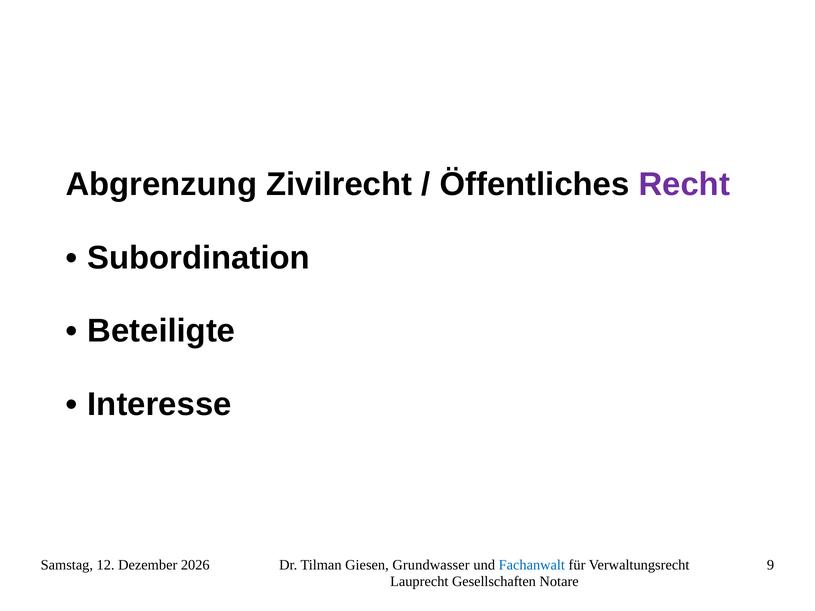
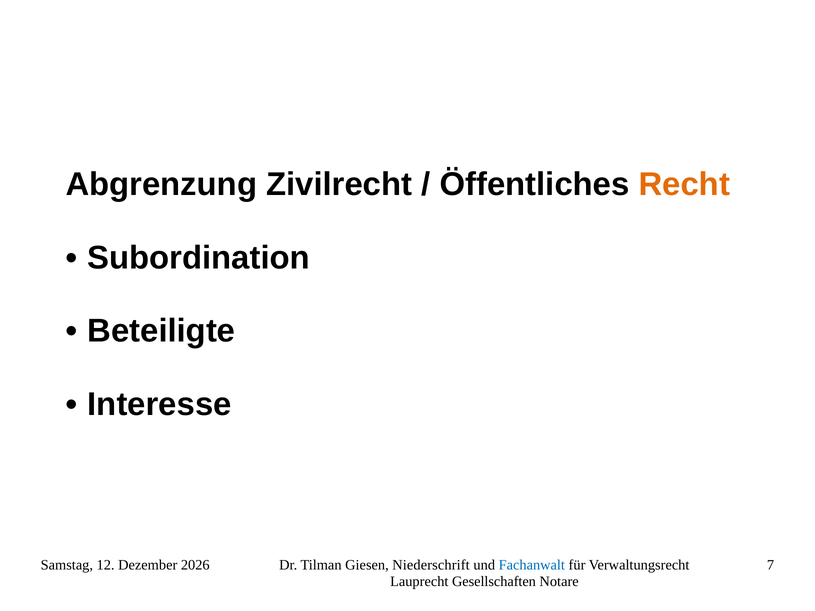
Recht colour: purple -> orange (684, 184)
Grundwasser: Grundwasser -> Niederschrift (431, 565)
9: 9 -> 7 (770, 565)
